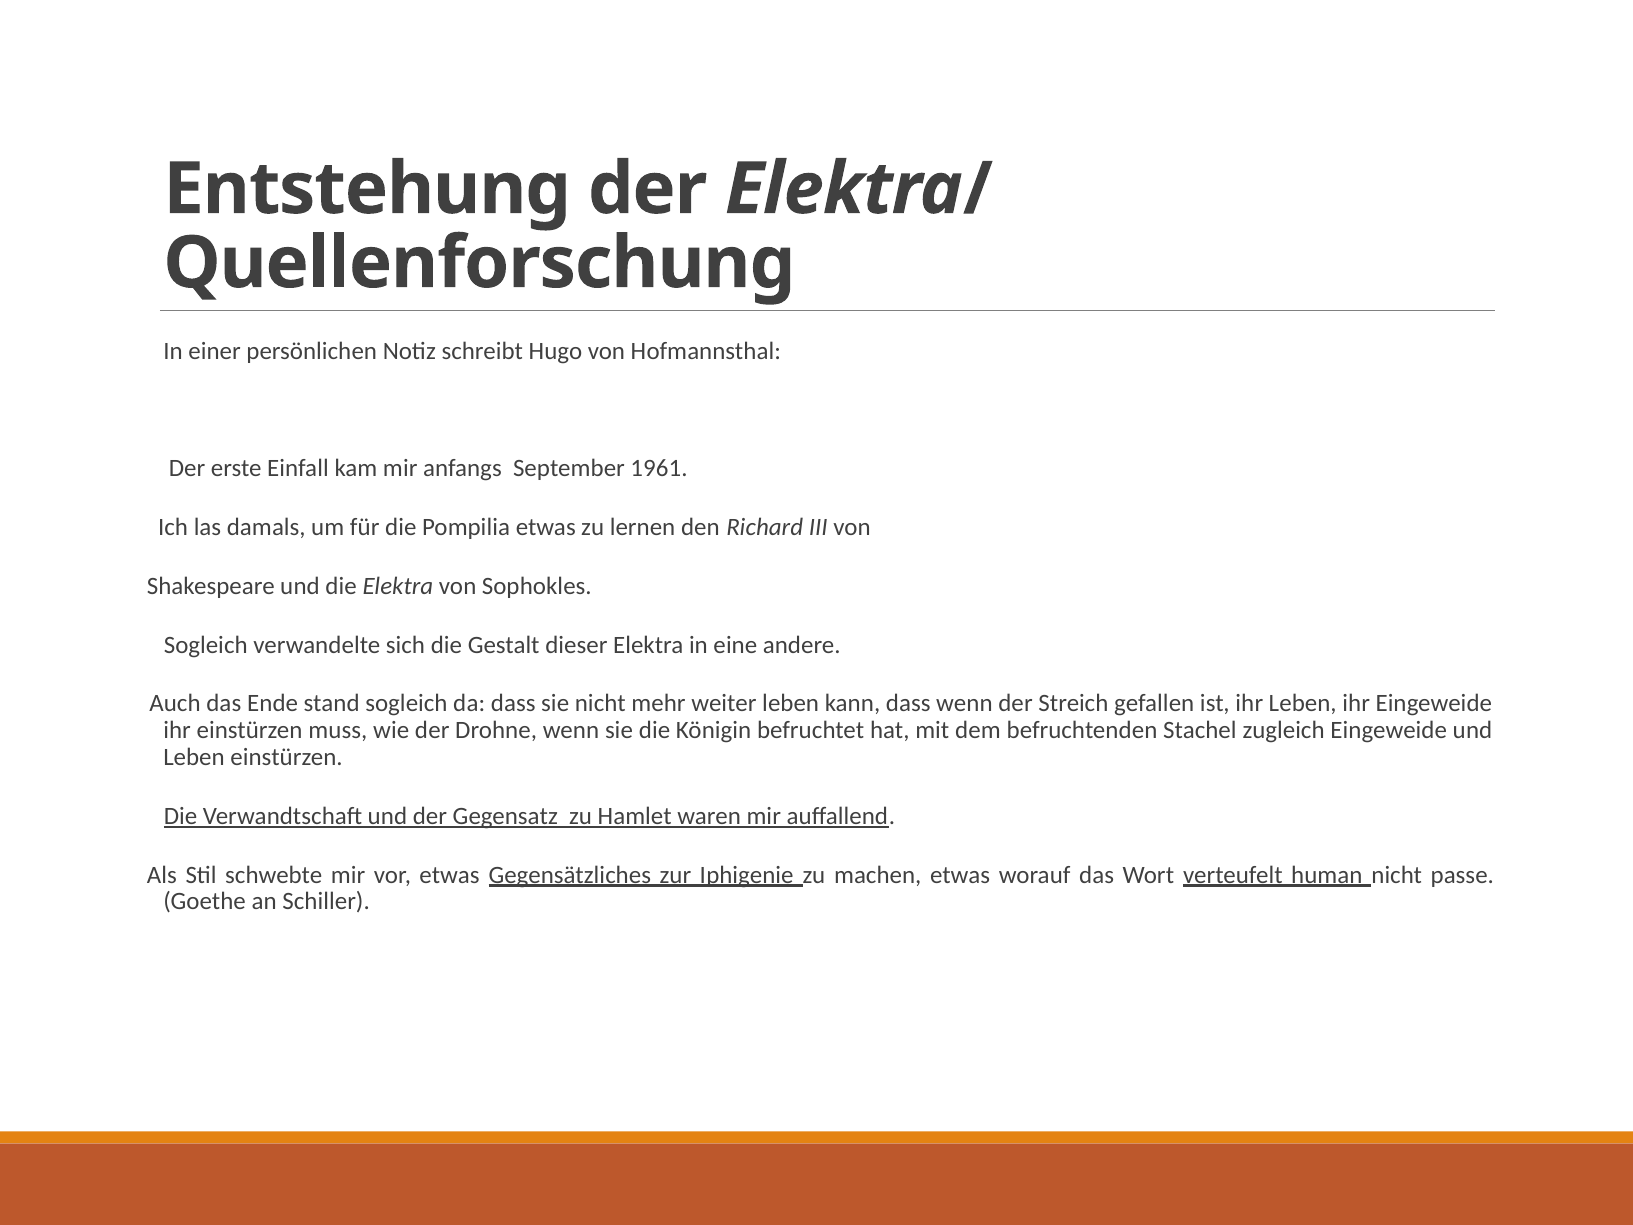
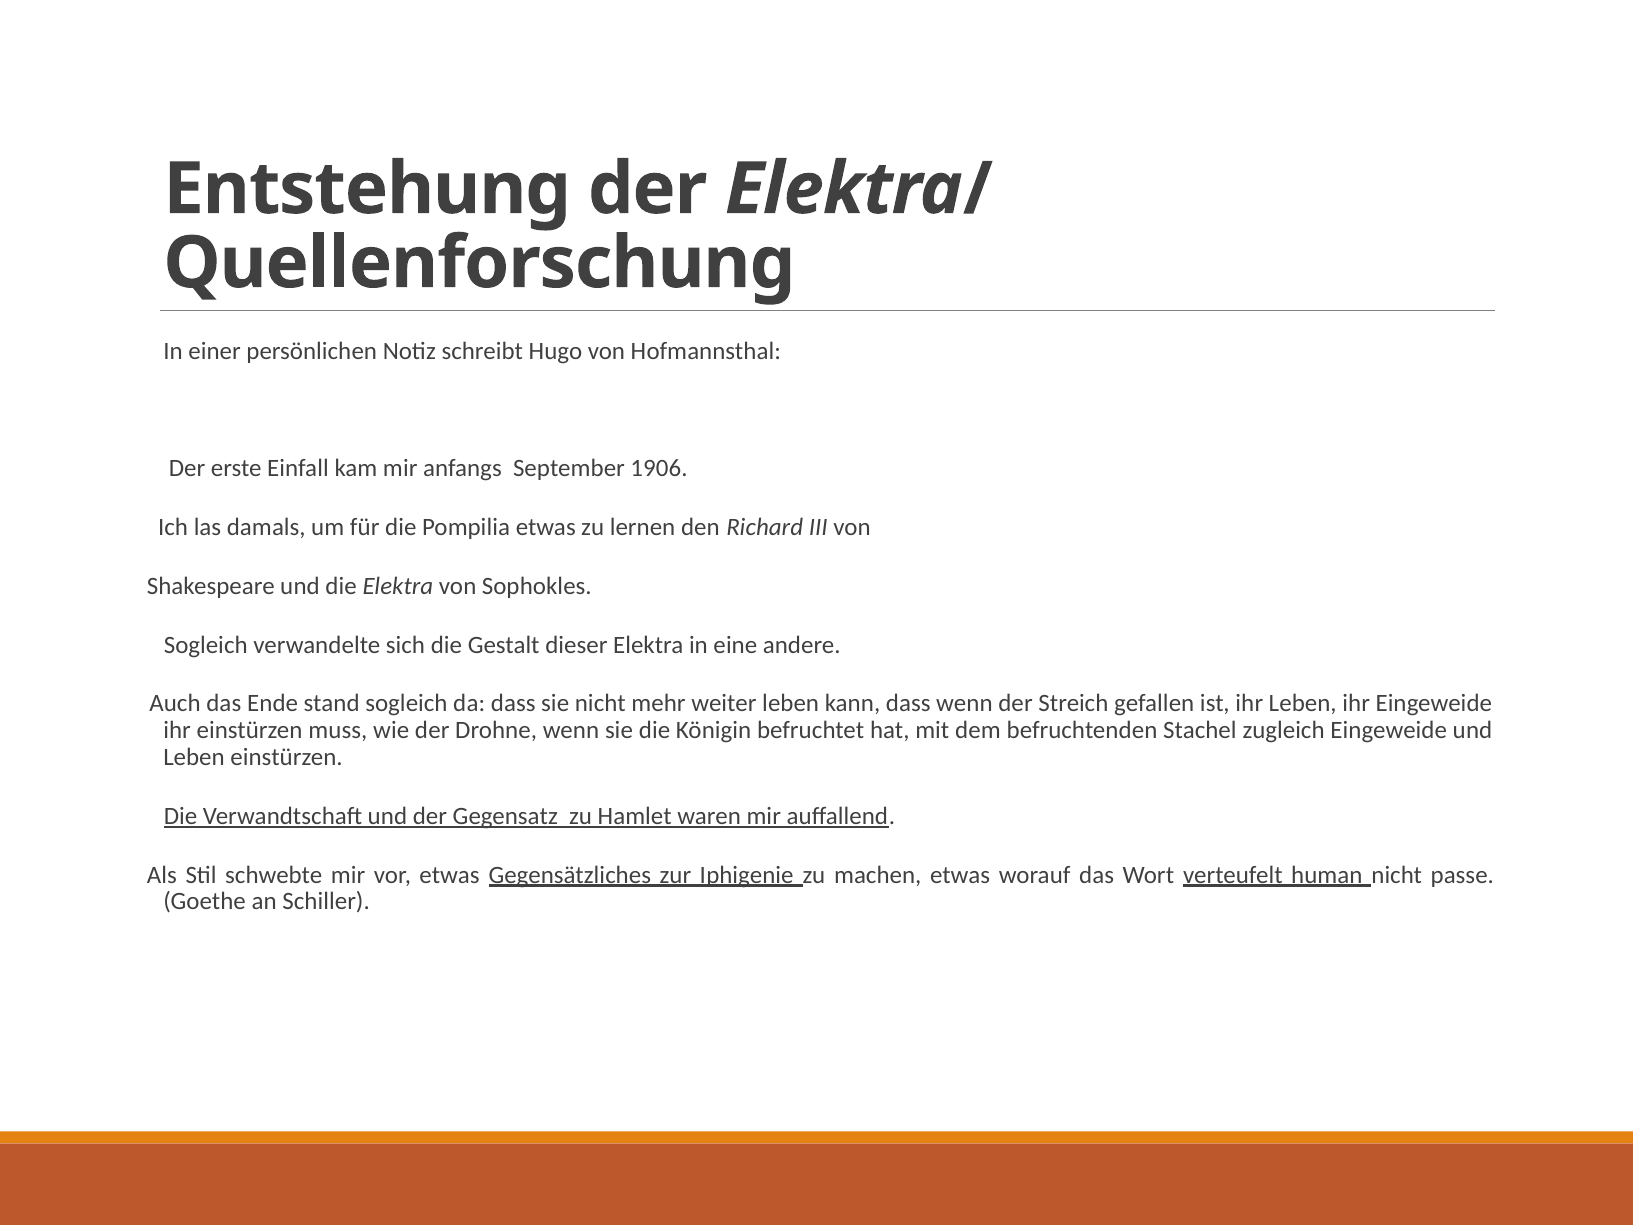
1961: 1961 -> 1906 (659, 469)
